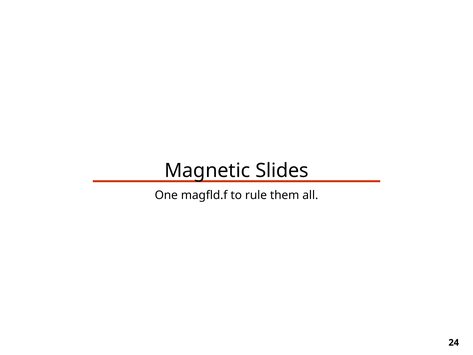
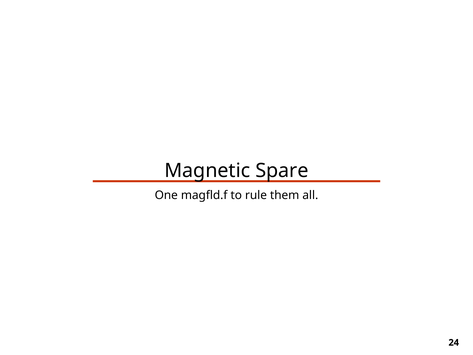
Slides: Slides -> Spare (282, 171)
